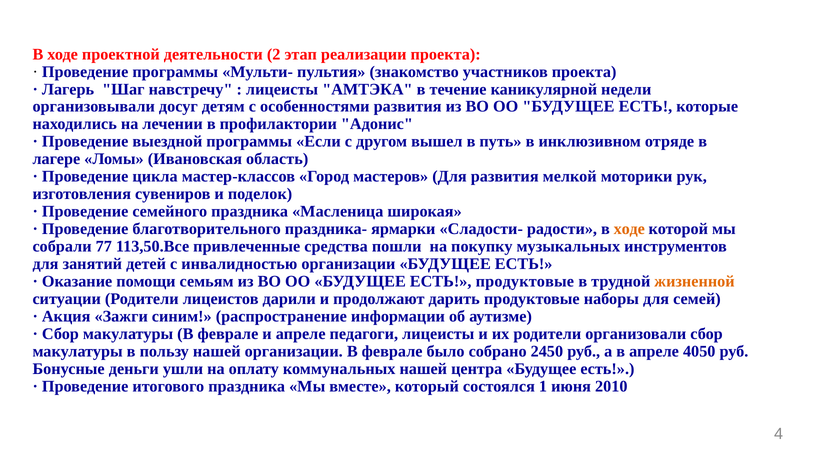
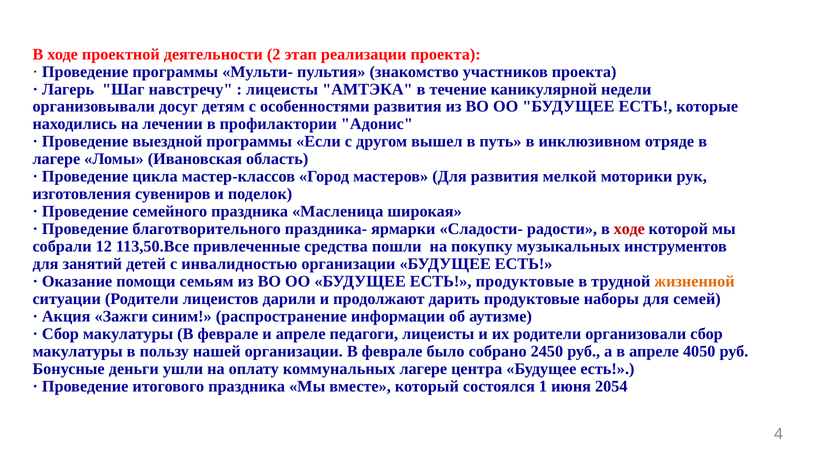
ходе colour: orange -> red (629, 229)
77: 77 -> 12 (104, 247)
коммунальных нашей: нашей -> лагере (423, 370)
2010: 2010 -> 2054 (611, 387)
